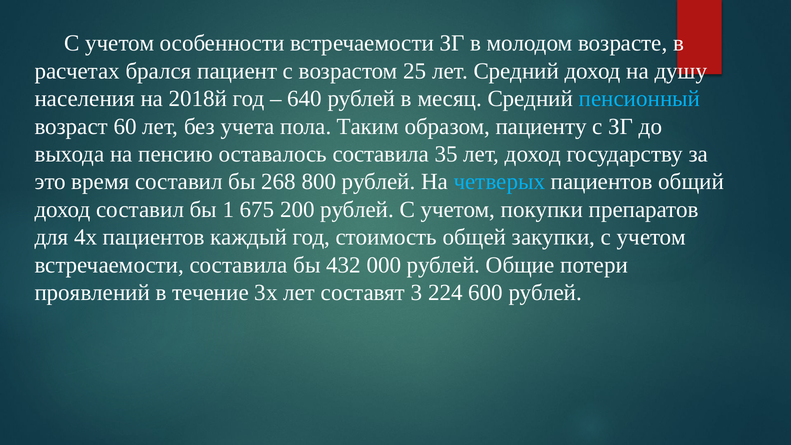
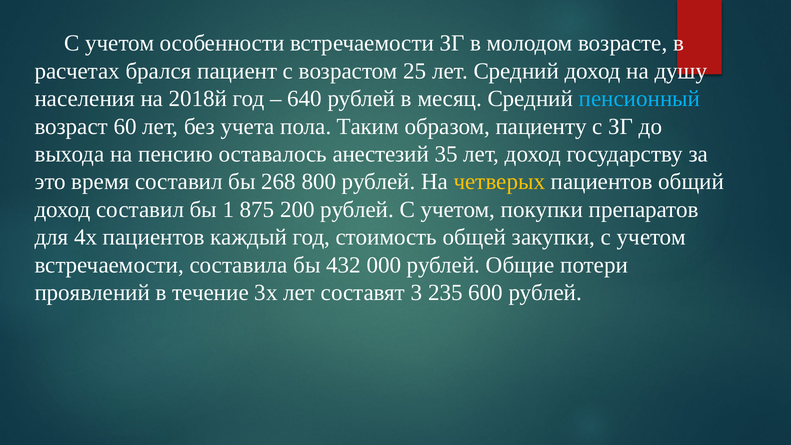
оставалось составила: составила -> анестезий (381, 154)
четверых colour: light blue -> yellow (499, 182)
675: 675 -> 875 (257, 210)
224: 224 -> 235 (445, 293)
